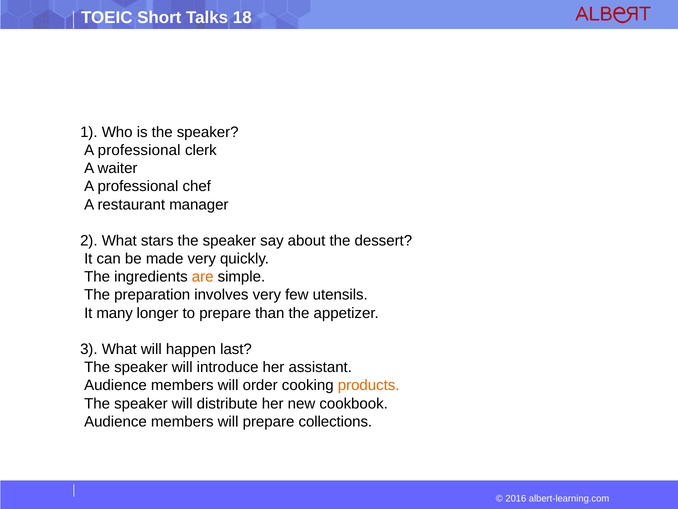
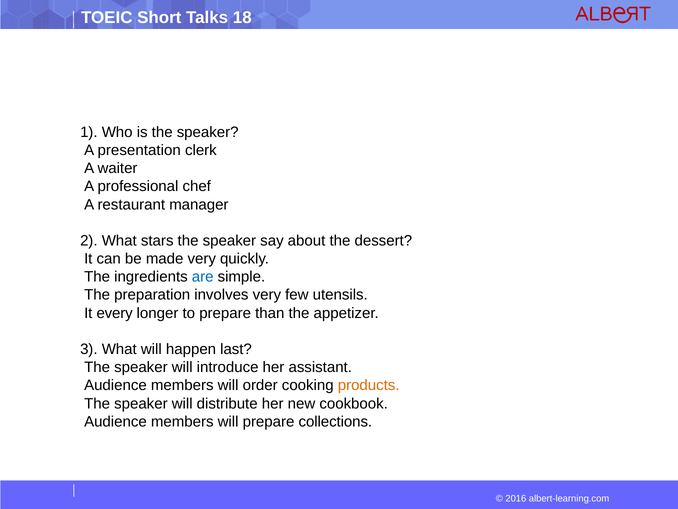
professional: professional -> presentation (139, 150)
are colour: orange -> blue (203, 277)
many: many -> every (115, 313)
